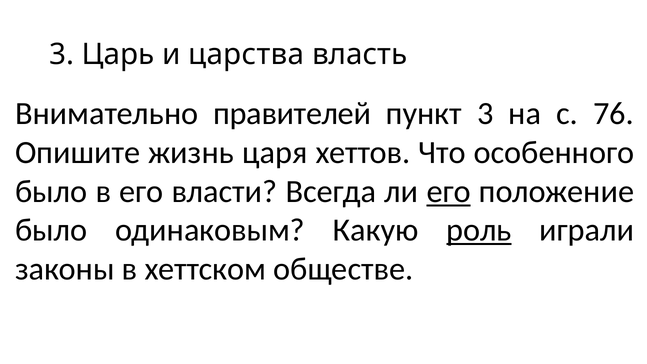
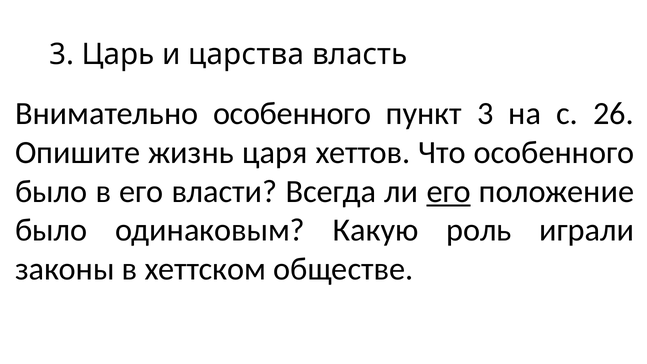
Внимательно правителей: правителей -> особенного (292, 114)
76: 76 -> 26 (614, 114)
роль underline: present -> none (479, 230)
